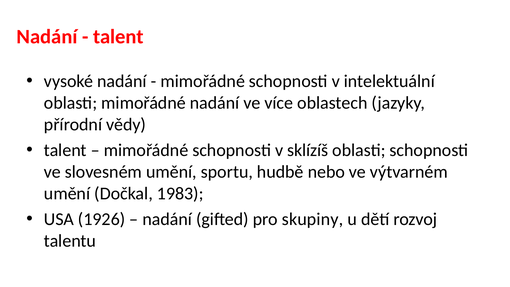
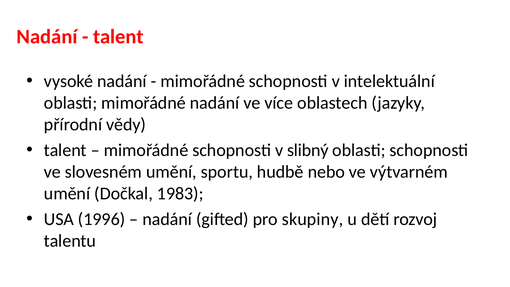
sklízíš: sklízíš -> slibný (308, 150)
1926: 1926 -> 1996 (102, 219)
